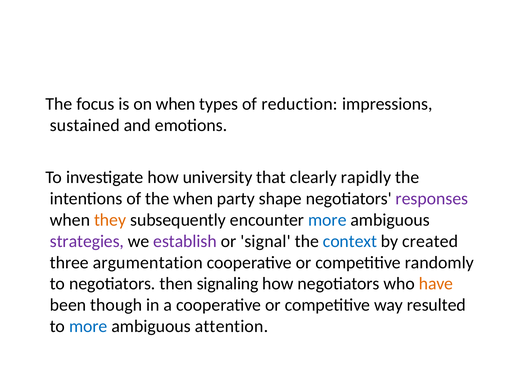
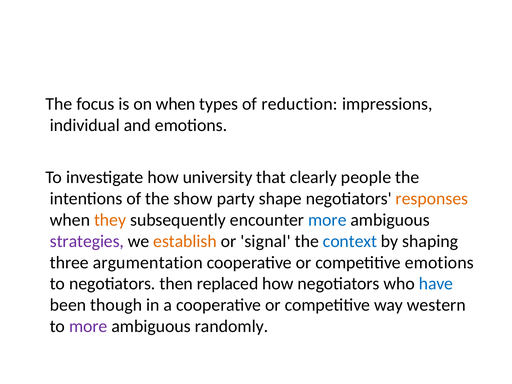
sustained: sustained -> individual (85, 125)
rapidly: rapidly -> people (366, 177)
the when: when -> show (193, 198)
responses colour: purple -> orange (432, 198)
establish colour: purple -> orange (185, 241)
created: created -> shaping (430, 241)
competitive randomly: randomly -> emotions (439, 262)
signaling: signaling -> replaced (228, 284)
have colour: orange -> blue (436, 284)
resulted: resulted -> western (436, 305)
more colour: blue -> purple (88, 326)
attention: attention -> randomly (232, 326)
